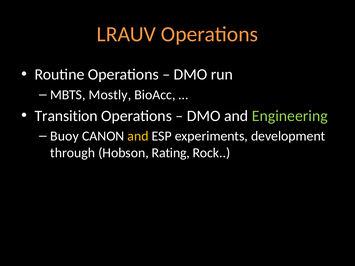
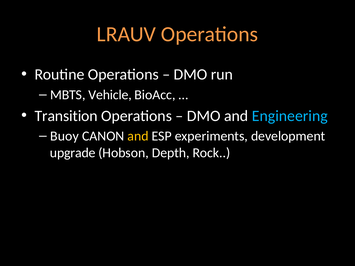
Mostly: Mostly -> Vehicle (110, 95)
Engineering colour: light green -> light blue (290, 116)
through: through -> upgrade (73, 153)
Rating: Rating -> Depth (171, 153)
